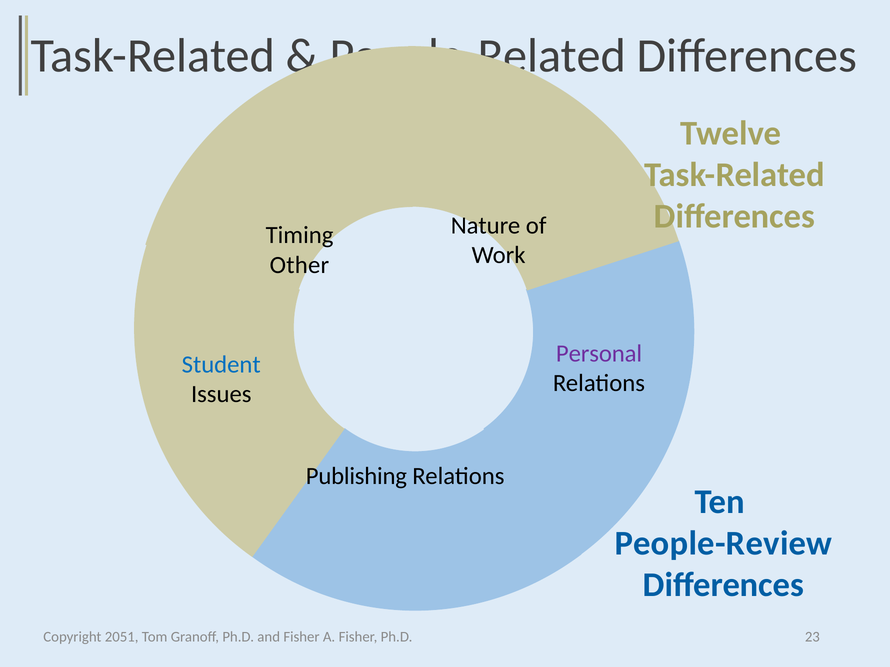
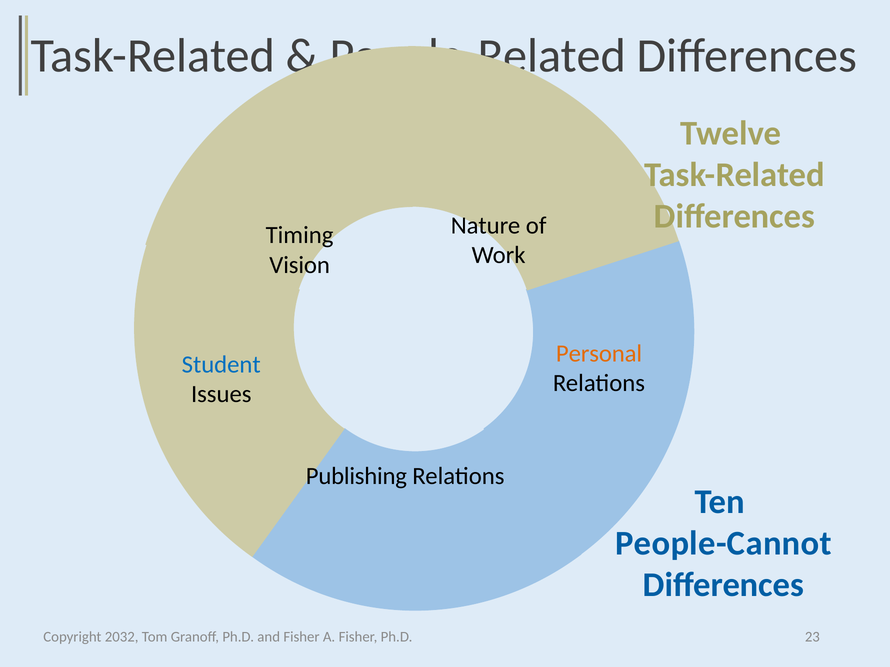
Other: Other -> Vision (300, 265)
Personal colour: purple -> orange (599, 354)
People-Review: People-Review -> People-Cannot (723, 544)
2051: 2051 -> 2032 (122, 637)
